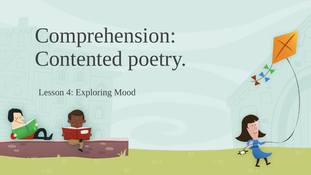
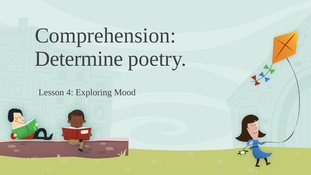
Contented: Contented -> Determine (79, 59)
